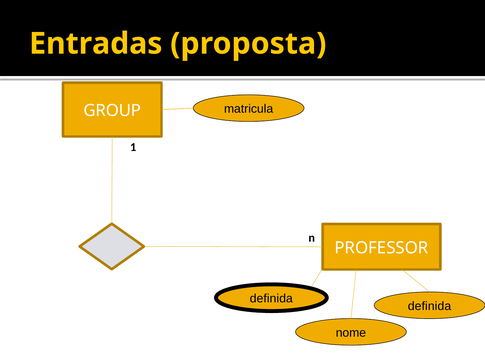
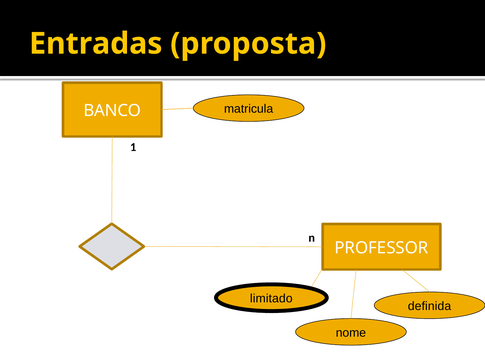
GROUP: GROUP -> BANCO (112, 111)
definida: definida -> limitado (271, 298)
